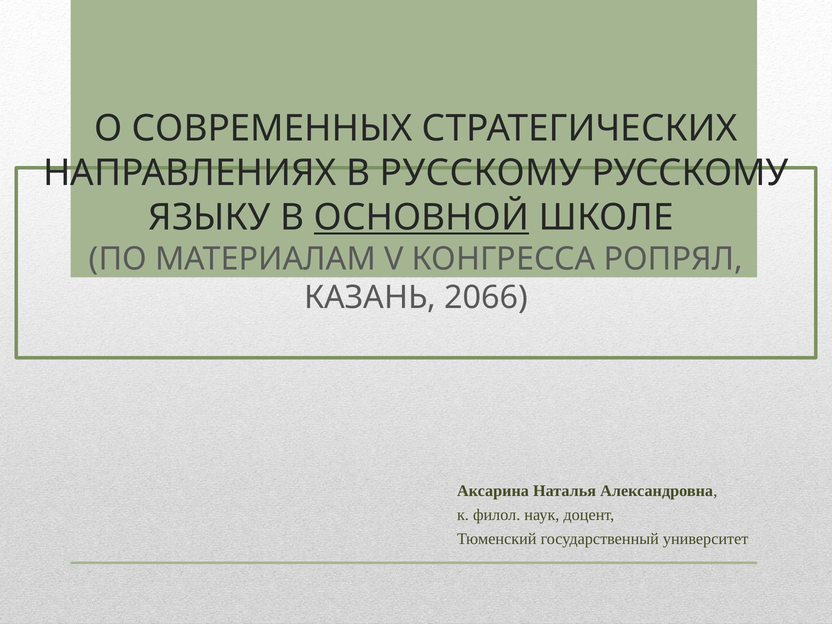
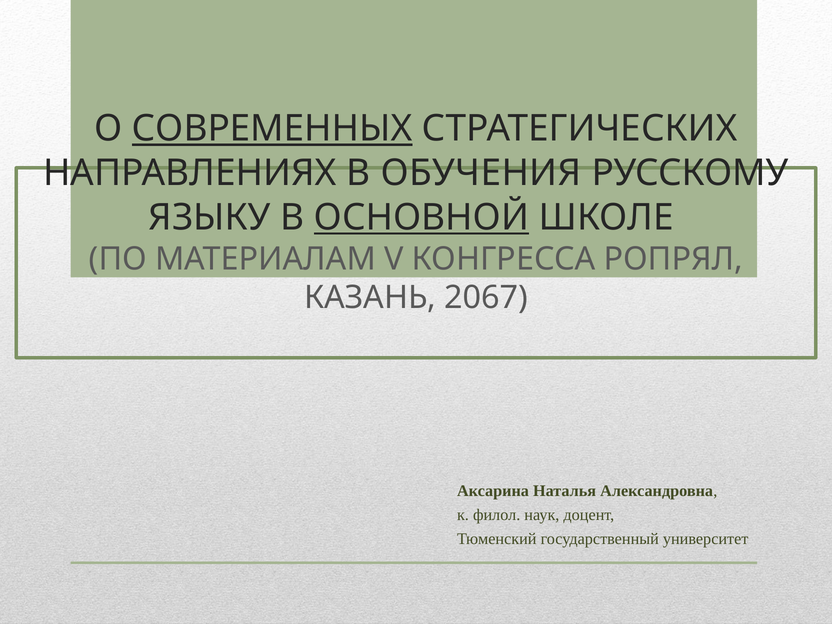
СОВРЕМЕННЫХ underline: none -> present (272, 129)
В РУССКОМУ: РУССКОМУ -> ОБУЧЕНИЯ (481, 173)
2066: 2066 -> 2067 (486, 298)
